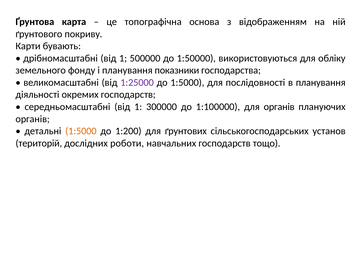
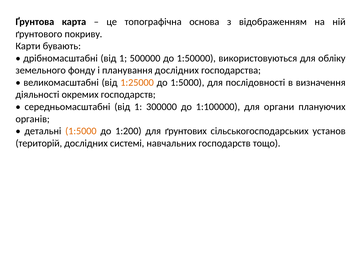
планування показники: показники -> дослідних (177, 70)
1:25000 colour: purple -> orange (137, 82)
в планування: планування -> визначення (321, 82)
для органів: органів -> органи (279, 106)
роботи: роботи -> системі (127, 143)
